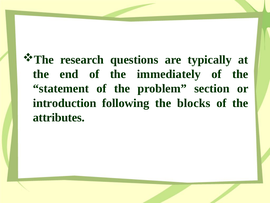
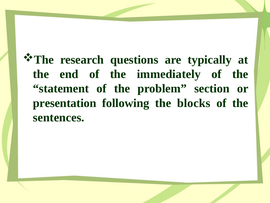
introduction: introduction -> presentation (65, 103)
attributes: attributes -> sentences (59, 117)
